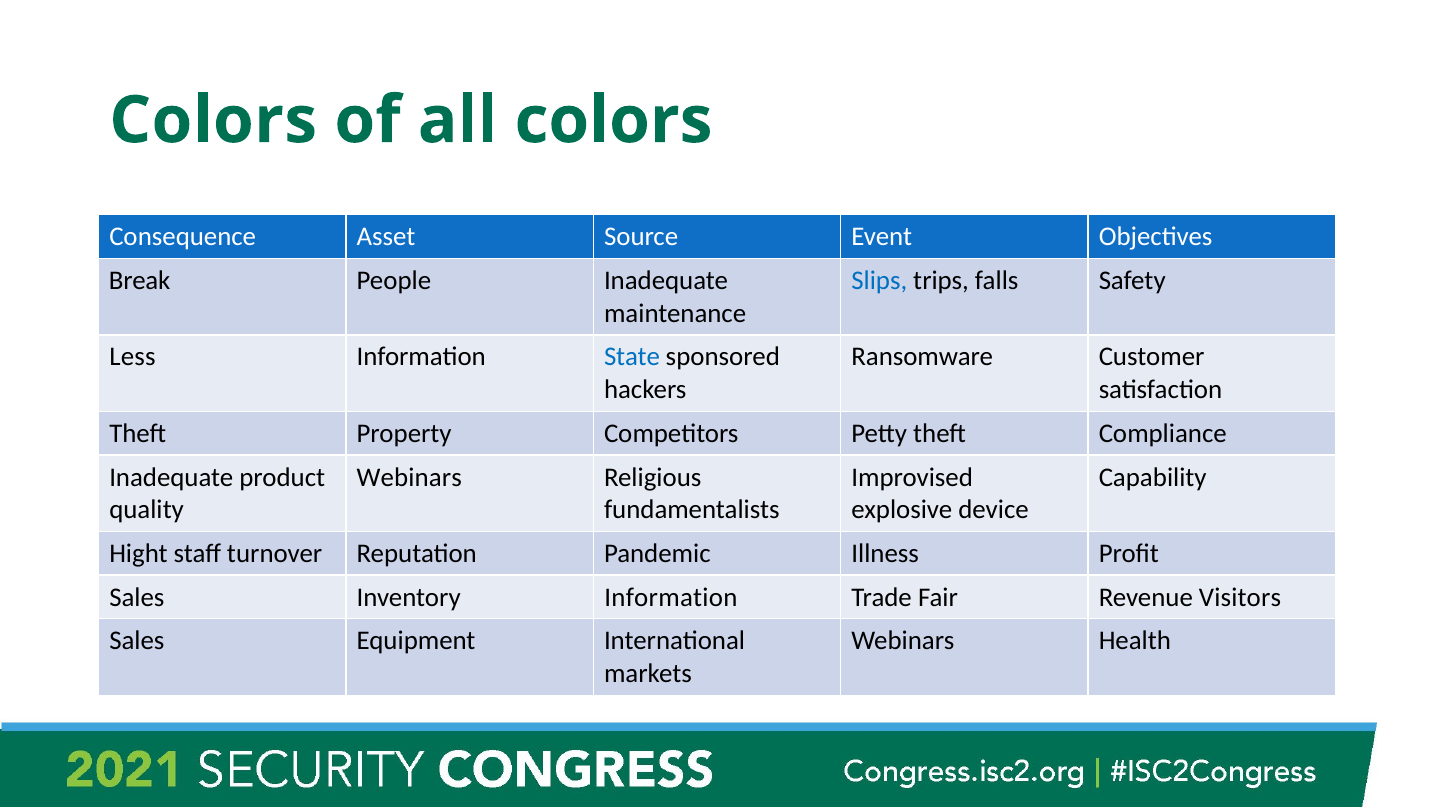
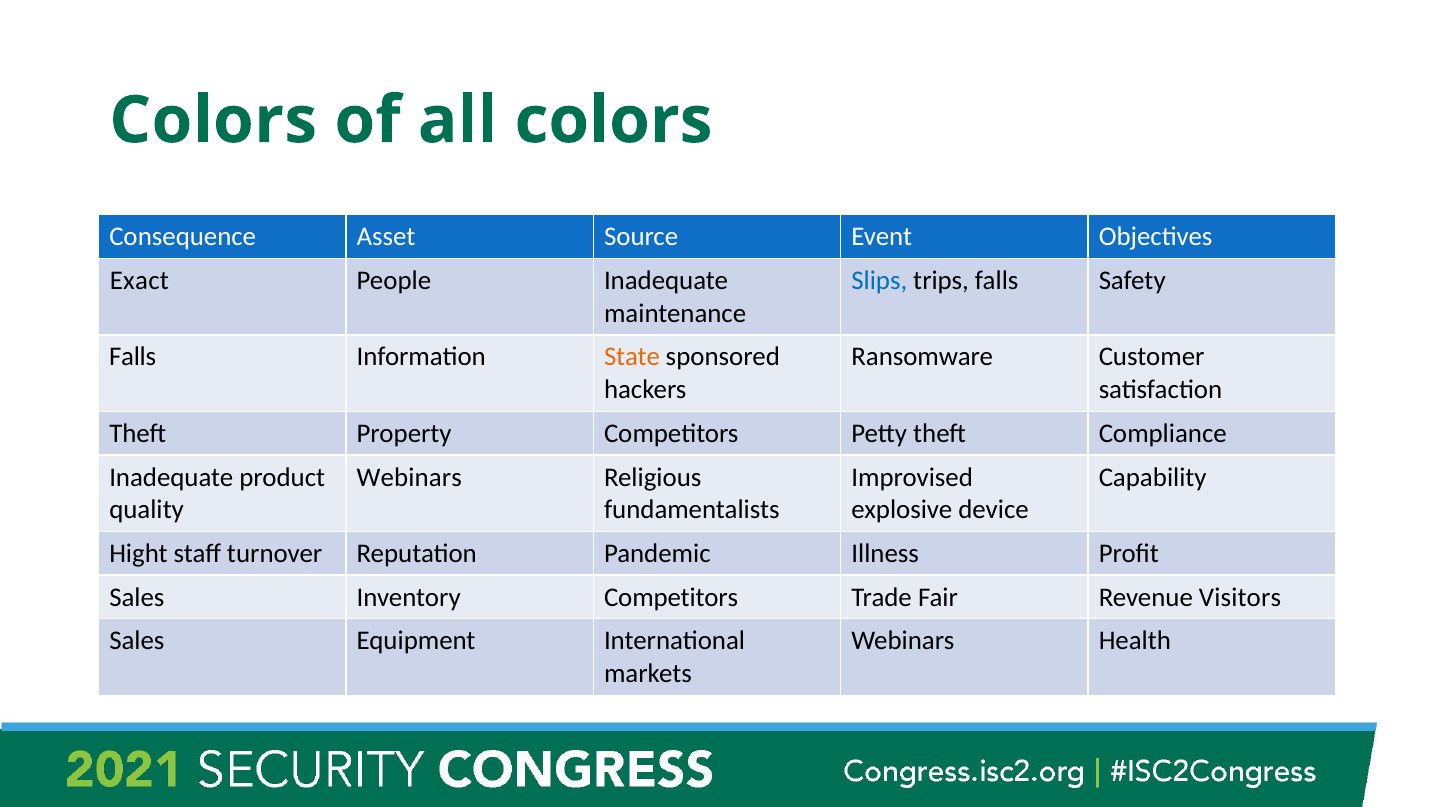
Break: Break -> Exact (139, 280)
Less: Less -> Falls (133, 357)
State colour: blue -> orange (632, 357)
Inventory Information: Information -> Competitors (671, 597)
